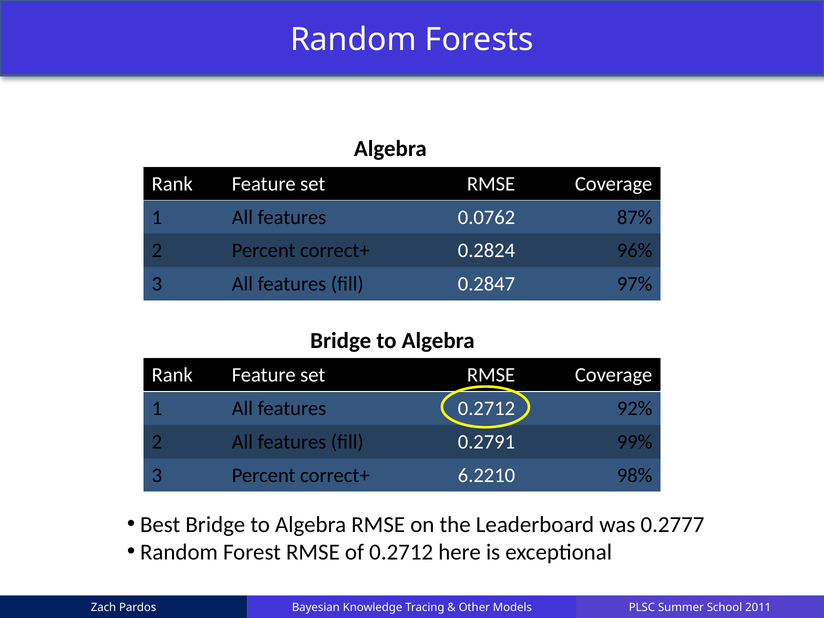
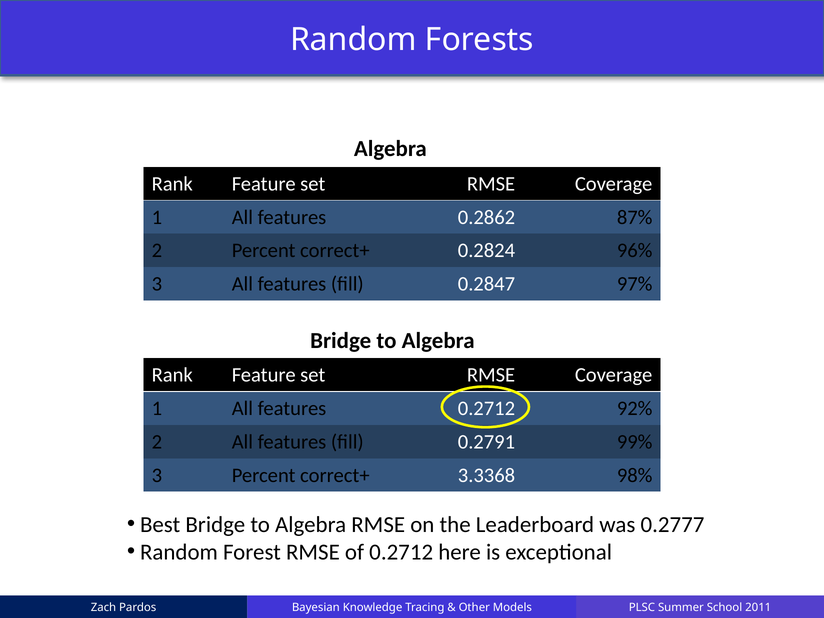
0.0762: 0.0762 -> 0.2862 (486, 217)
6.2210: 6.2210 -> 3.3368 (486, 475)
